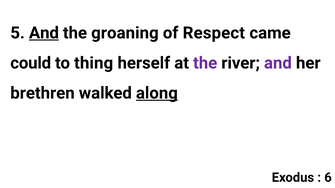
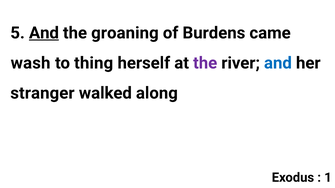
Respect: Respect -> Burdens (214, 33)
could: could -> wash (31, 63)
and colour: purple -> blue (278, 63)
brethren: brethren -> stranger (42, 93)
along underline: present -> none (157, 93)
6: 6 -> 1 (328, 178)
